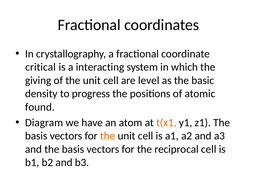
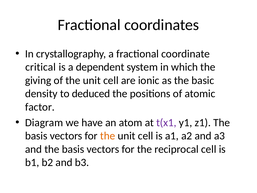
interacting: interacting -> dependent (100, 67)
level: level -> ionic (149, 80)
progress: progress -> deduced (91, 94)
found: found -> factor (40, 107)
t(x1 colour: orange -> purple (166, 122)
